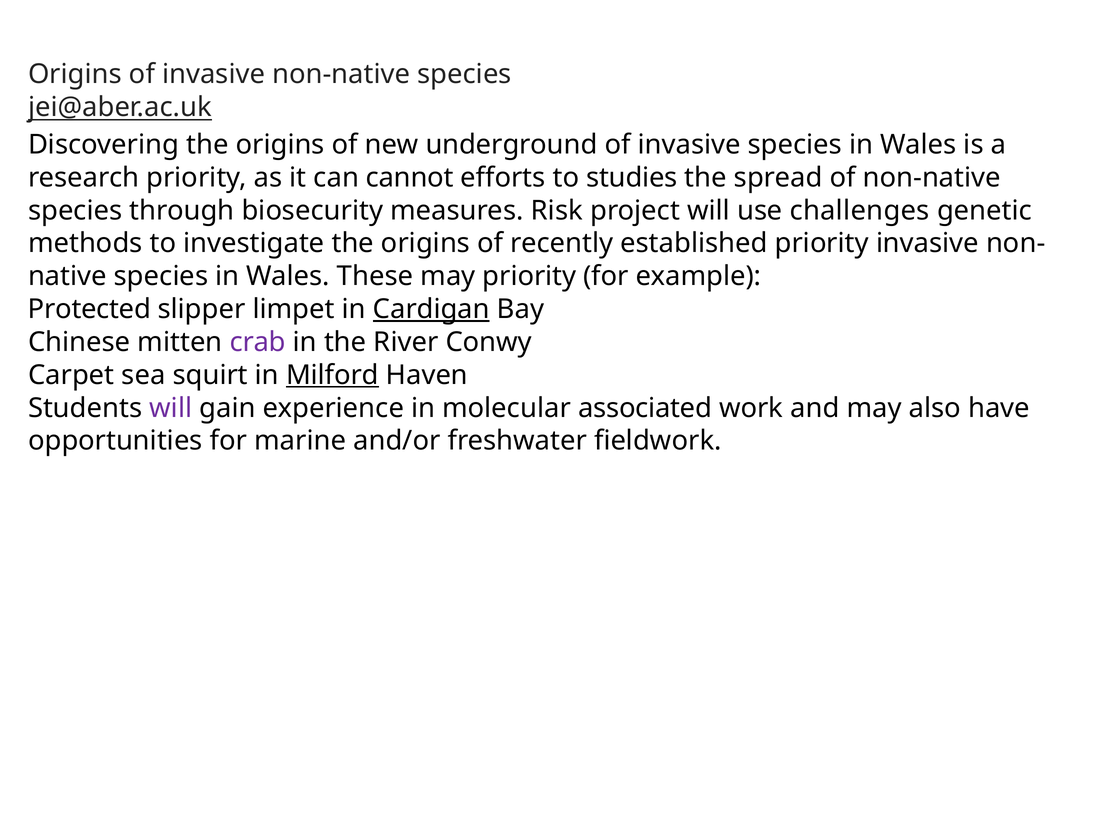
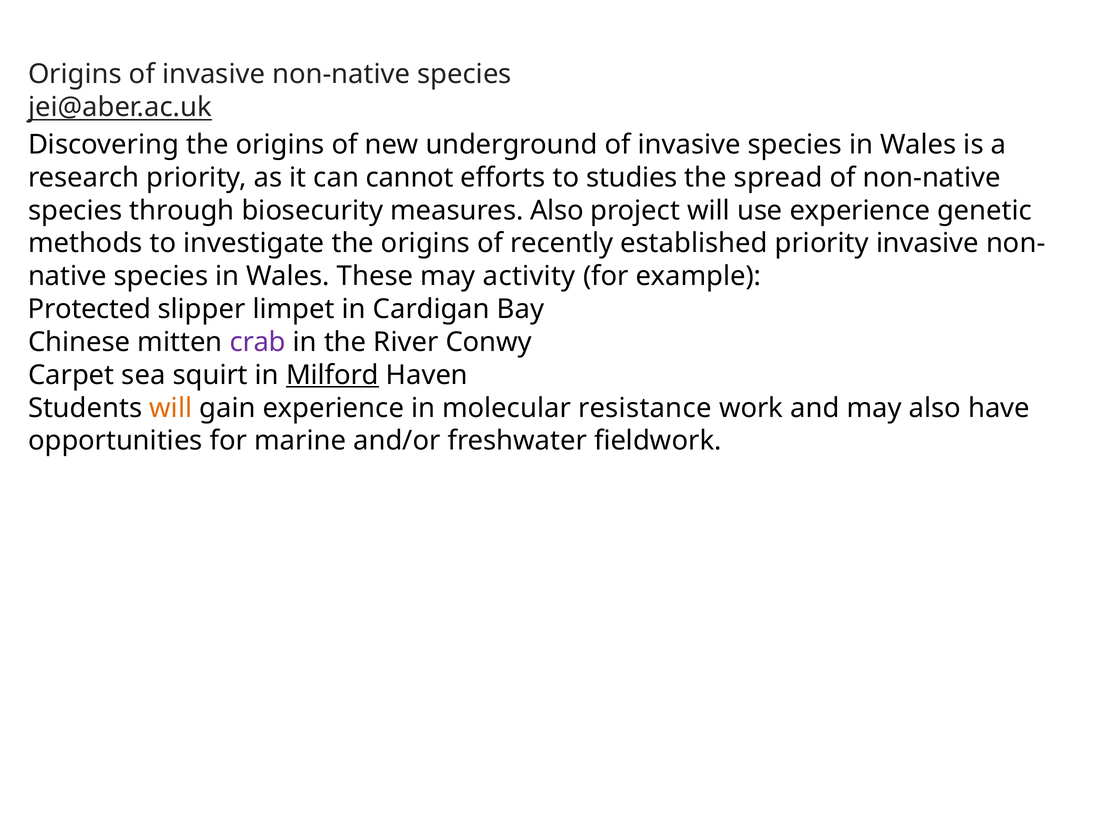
measures Risk: Risk -> Also (557, 211)
use challenges: challenges -> experience (860, 211)
may priority: priority -> activity (529, 276)
Cardigan underline: present -> none (431, 309)
will colour: purple -> orange (171, 408)
associated: associated -> resistance (645, 408)
